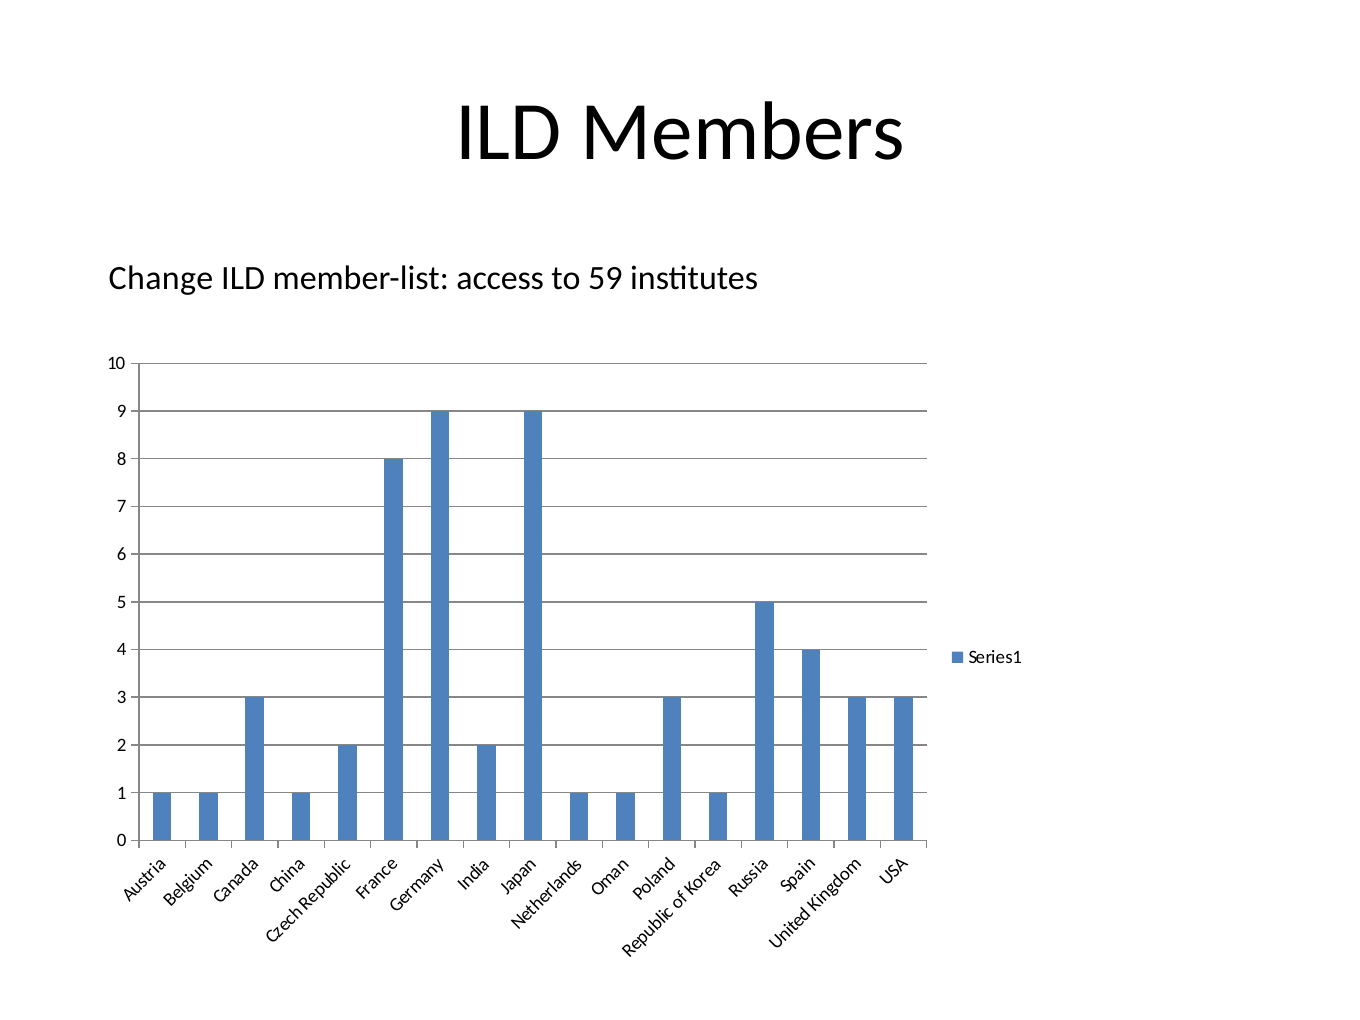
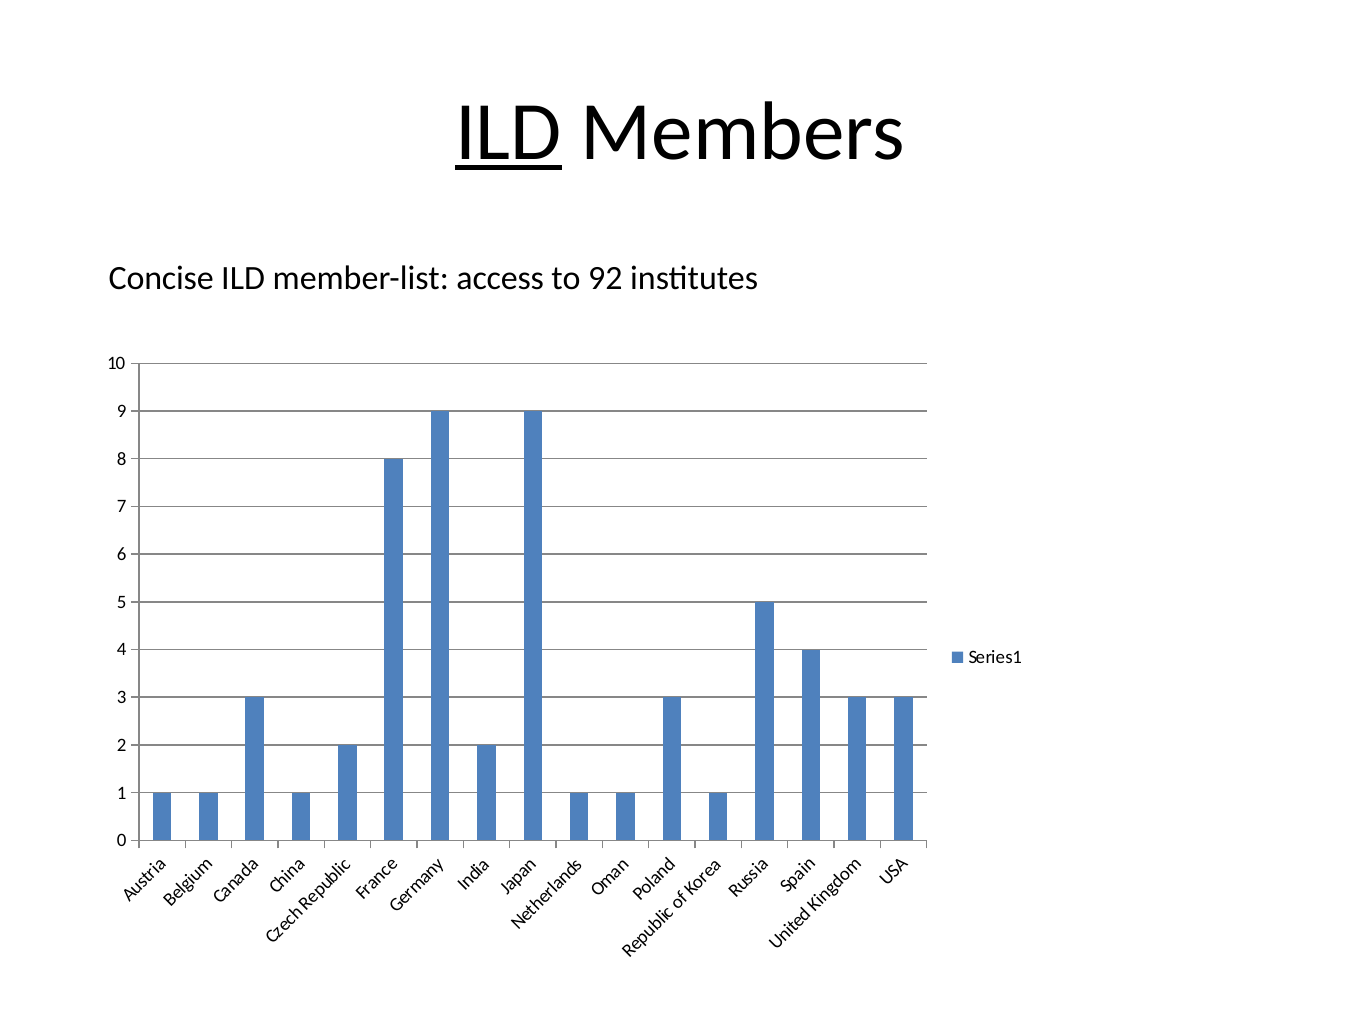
ILD underline: none -> present (508, 132)
Change: Change -> Concise (161, 279)
59: 59 -> 92 (605, 279)
